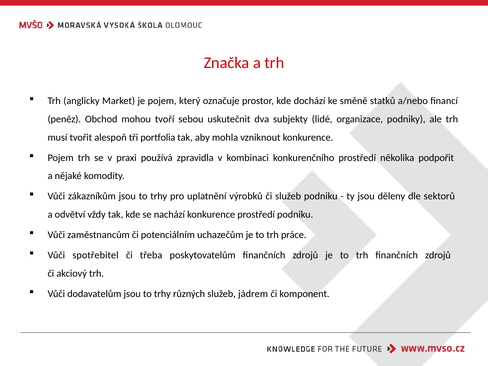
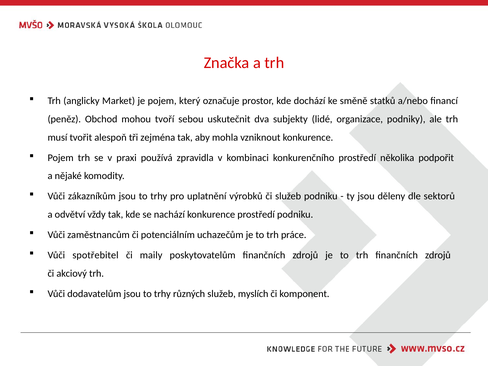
portfolia: portfolia -> zejména (158, 137)
třeba: třeba -> maily (151, 255)
jádrem: jádrem -> myslích (253, 294)
